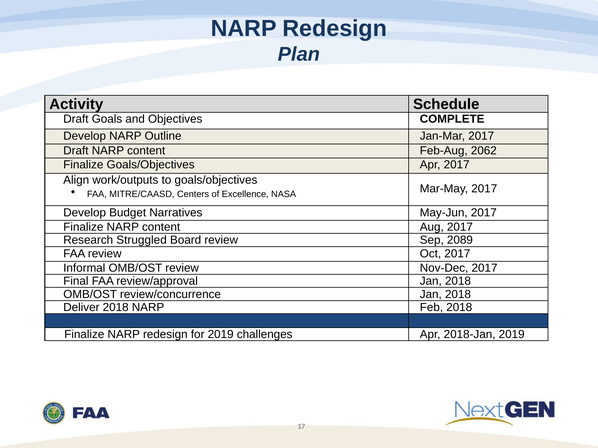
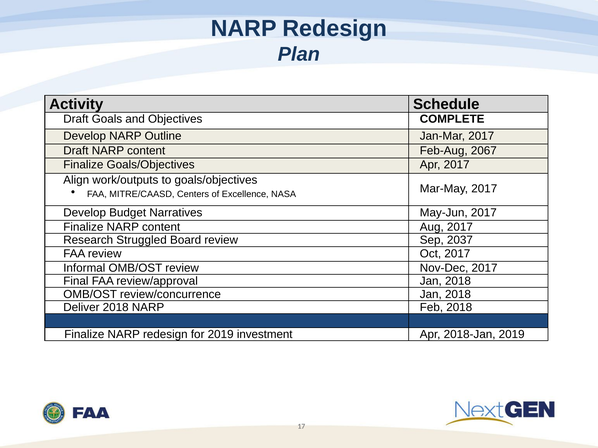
2062: 2062 -> 2067 (484, 151)
2089: 2089 -> 2037 (460, 240)
challenges: challenges -> investment (265, 335)
